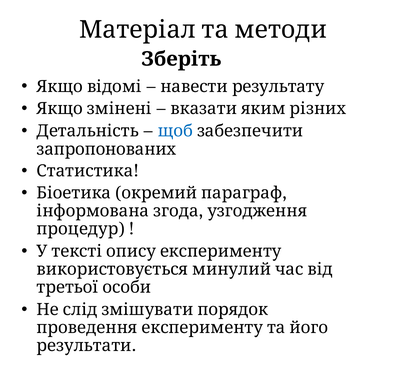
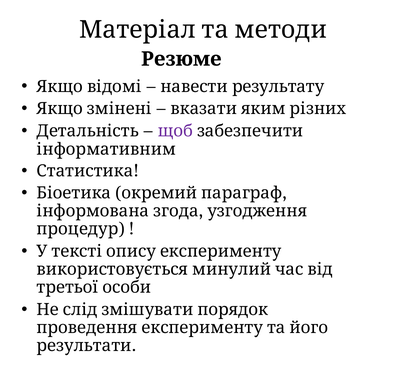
Зберіть: Зберіть -> Резюме (181, 59)
щоб colour: blue -> purple (175, 131)
запропонованих: запропонованих -> інформативним (106, 149)
